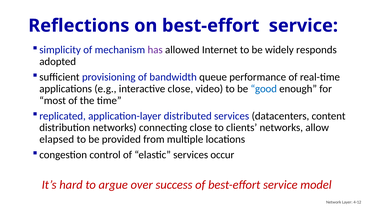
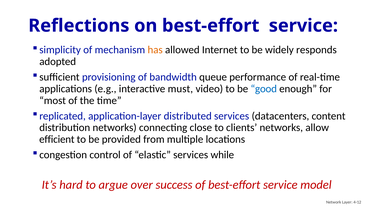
has colour: purple -> orange (155, 50)
interactive close: close -> must (180, 89)
elapsed: elapsed -> efficient (57, 139)
occur: occur -> while (222, 155)
